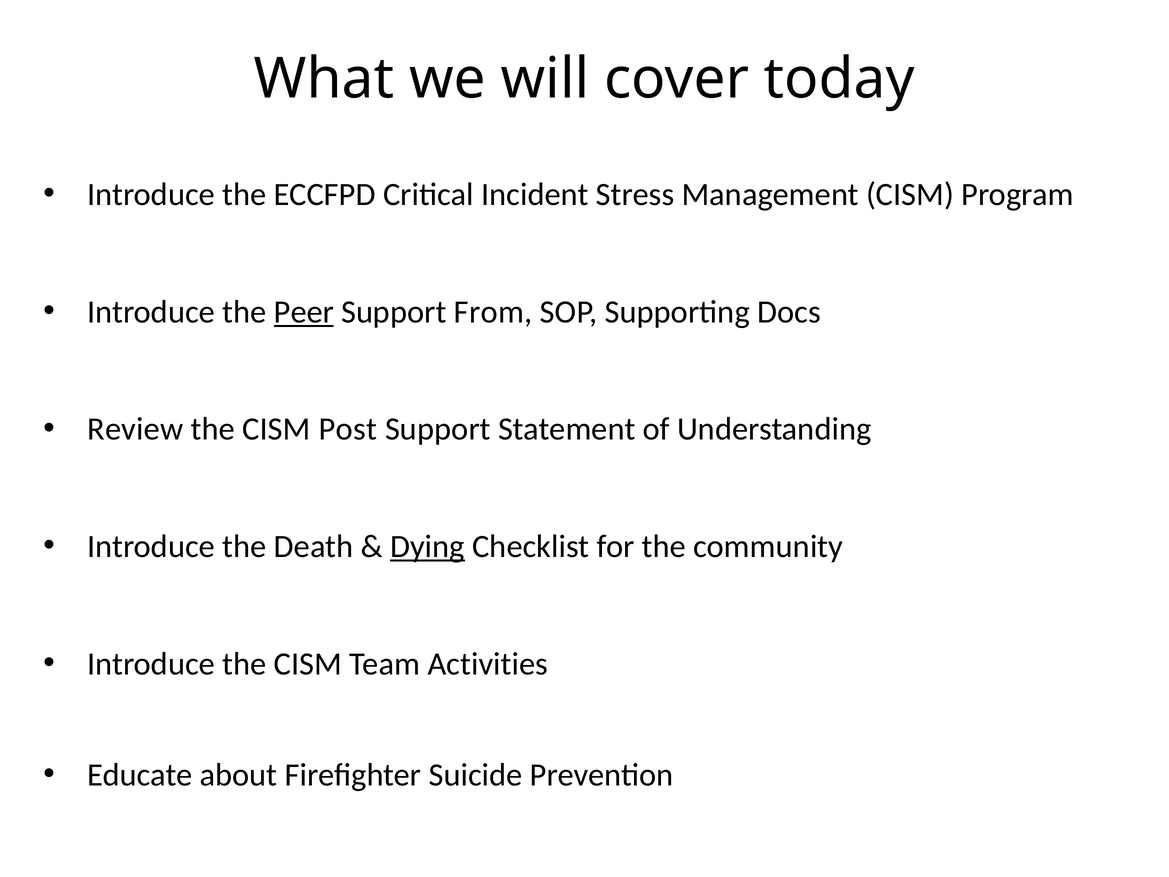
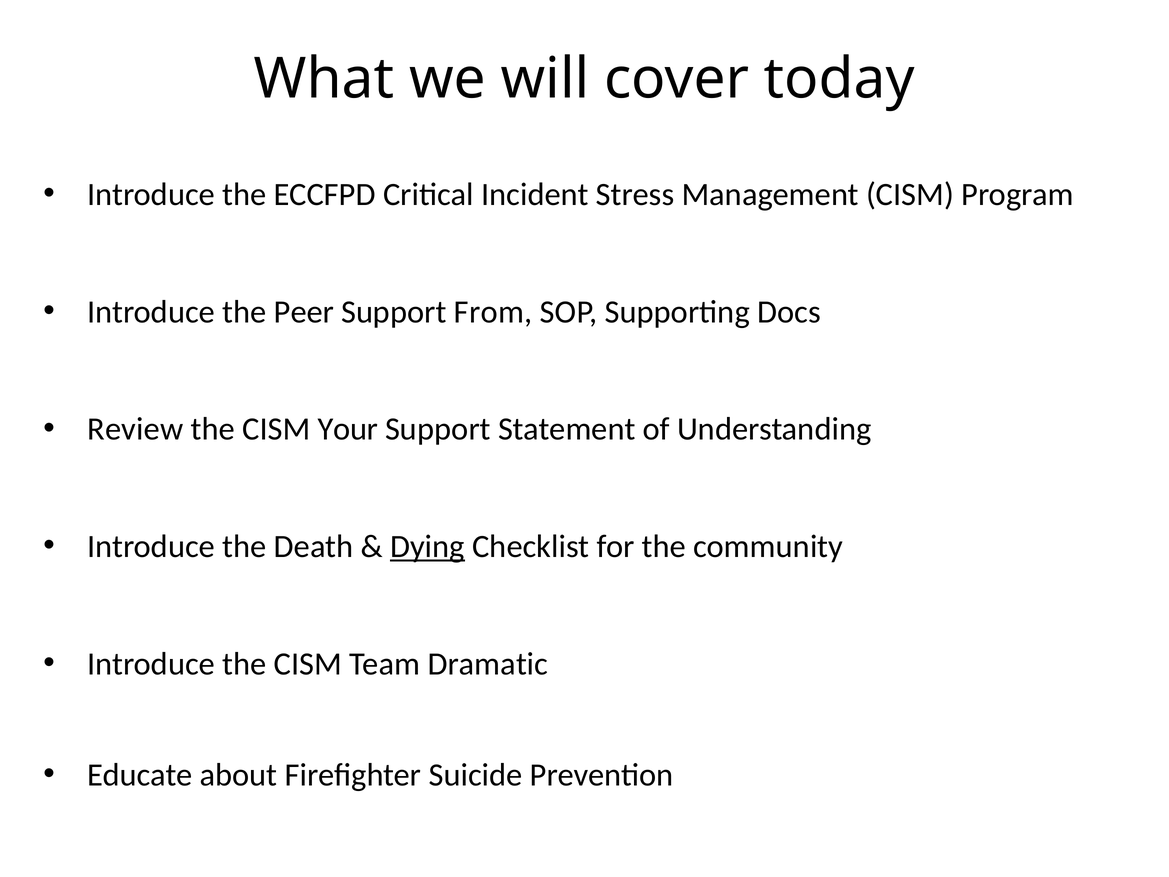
Peer underline: present -> none (304, 312)
Post: Post -> Your (348, 429)
Activities: Activities -> Dramatic (488, 664)
